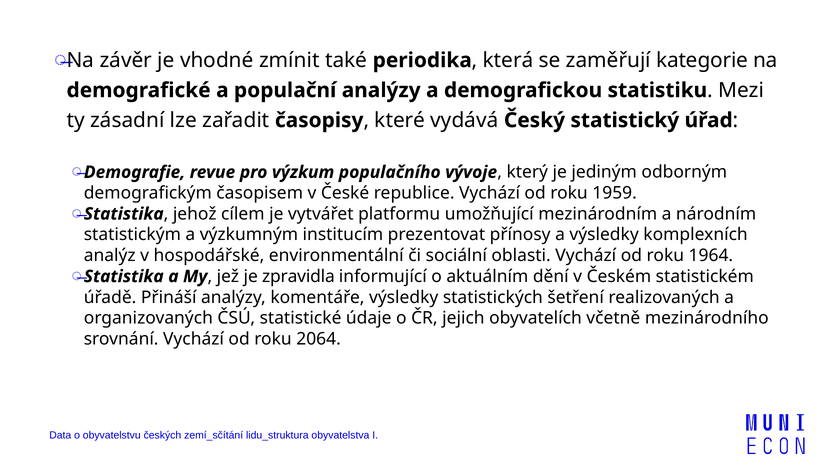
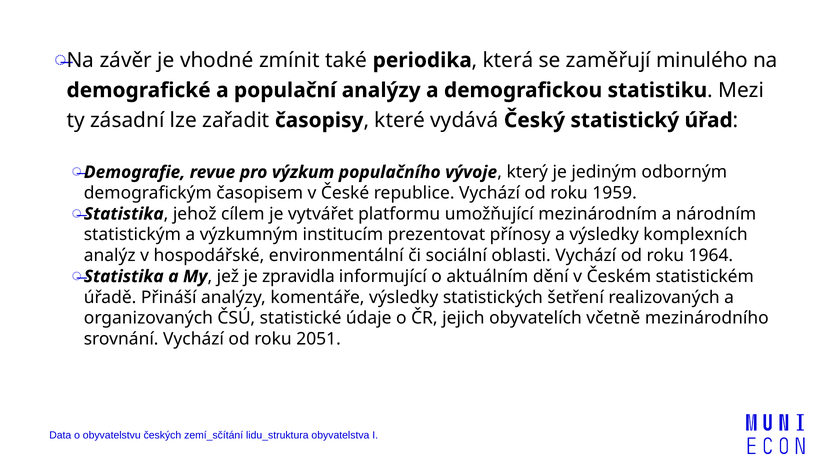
kategorie: kategorie -> minulého (702, 60)
2064: 2064 -> 2051 (319, 340)
